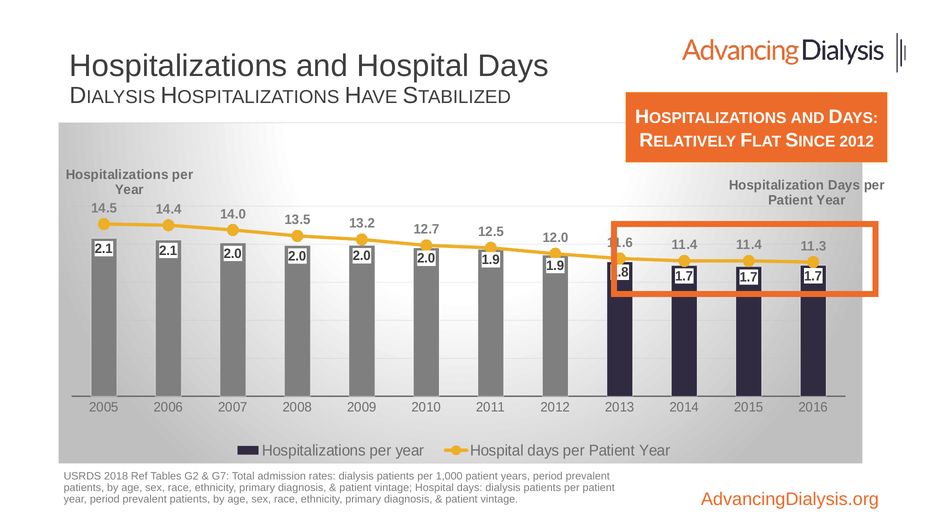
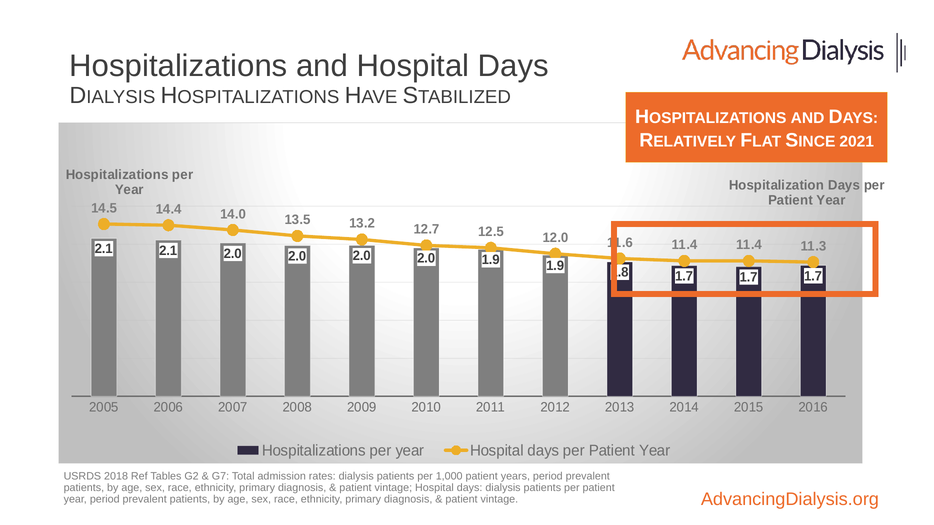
2012: 2012 -> 2021 (857, 142)
